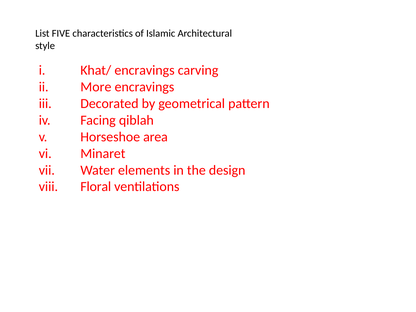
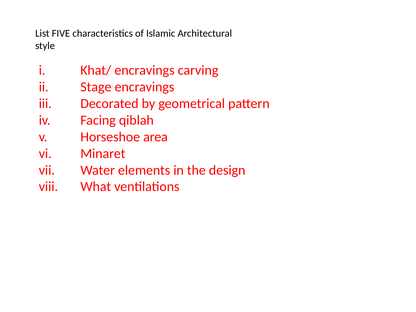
More: More -> Stage (96, 87)
Floral: Floral -> What (96, 187)
